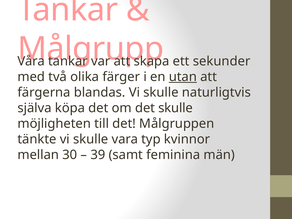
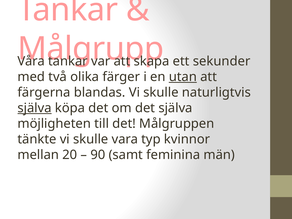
själva underline: none -> present (35, 108)
det skulle: skulle -> själva (175, 108)
30: 30 -> 20 (70, 155)
39: 39 -> 90 (98, 155)
